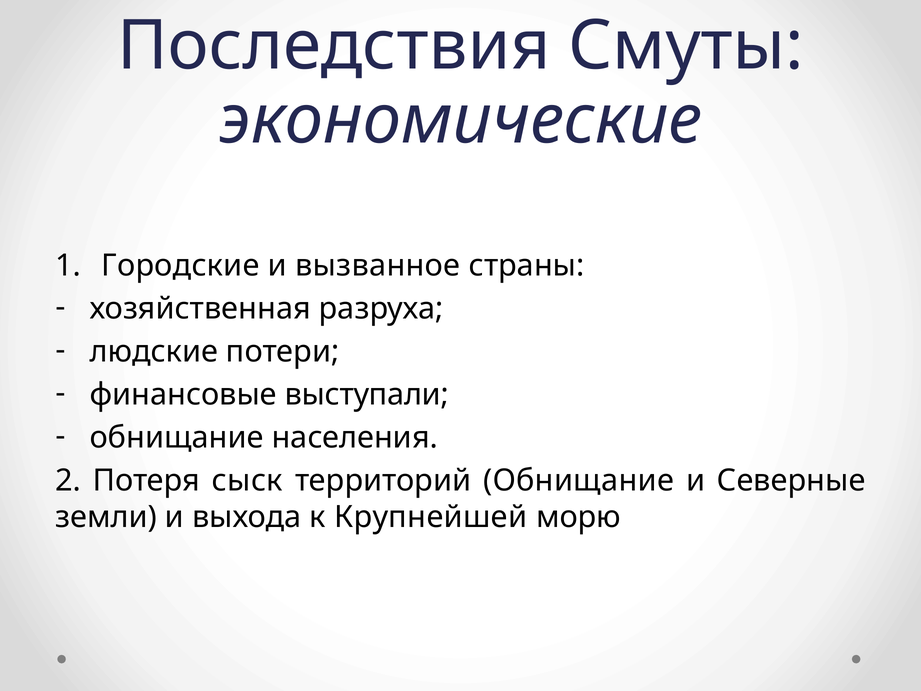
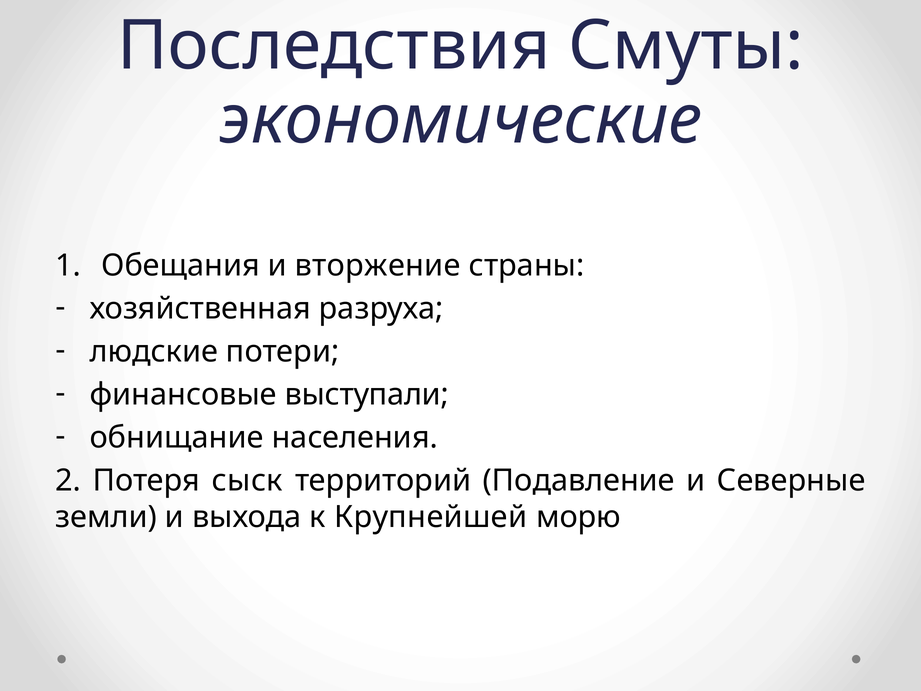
Городские: Городские -> Обещания (181, 265)
вызванное: вызванное -> вторжение (378, 265)
территорий Обнищание: Обнищание -> Подавление (579, 480)
